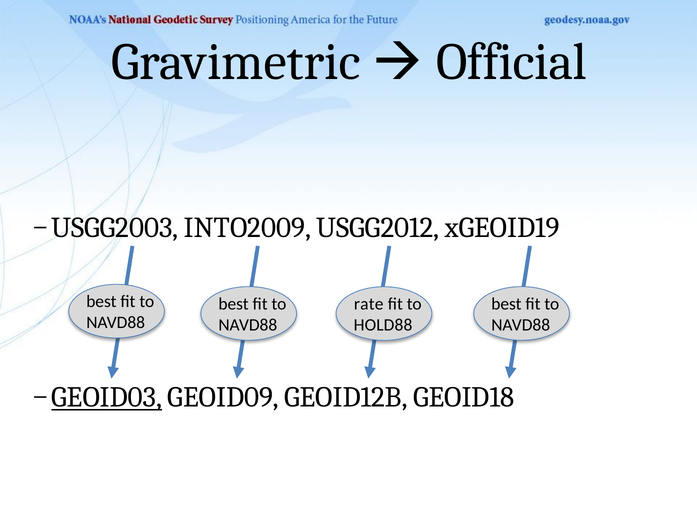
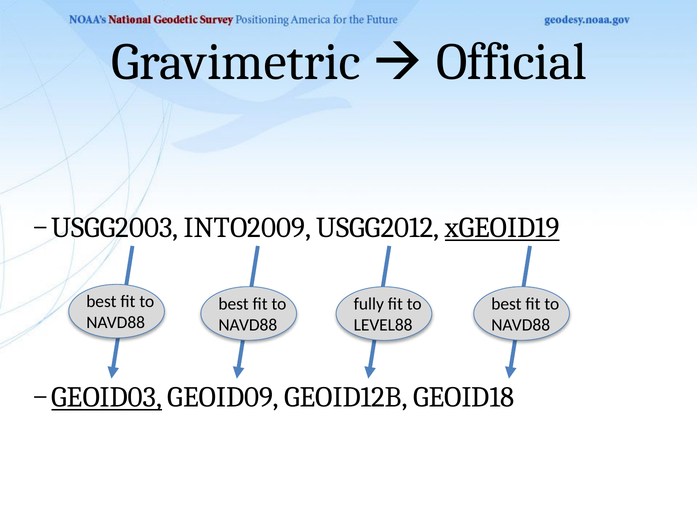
xGEOID19 underline: none -> present (502, 228)
rate: rate -> fully (369, 304)
HOLD88: HOLD88 -> LEVEL88 (383, 325)
